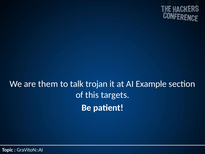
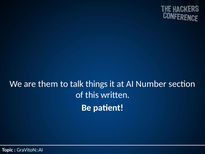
trojan: trojan -> things (97, 84)
Example: Example -> Number (151, 84)
targets: targets -> written (115, 95)
